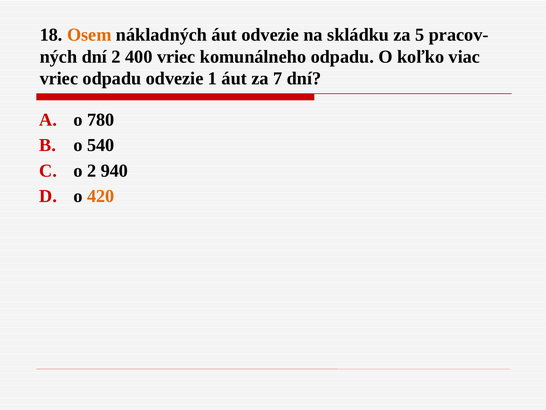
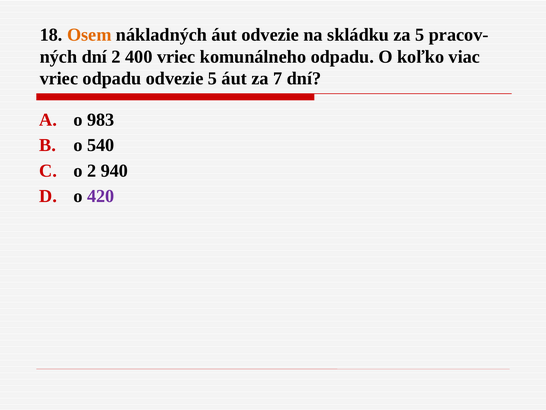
odvezie 1: 1 -> 5 (213, 78)
780: 780 -> 983 (101, 120)
420 colour: orange -> purple (101, 196)
